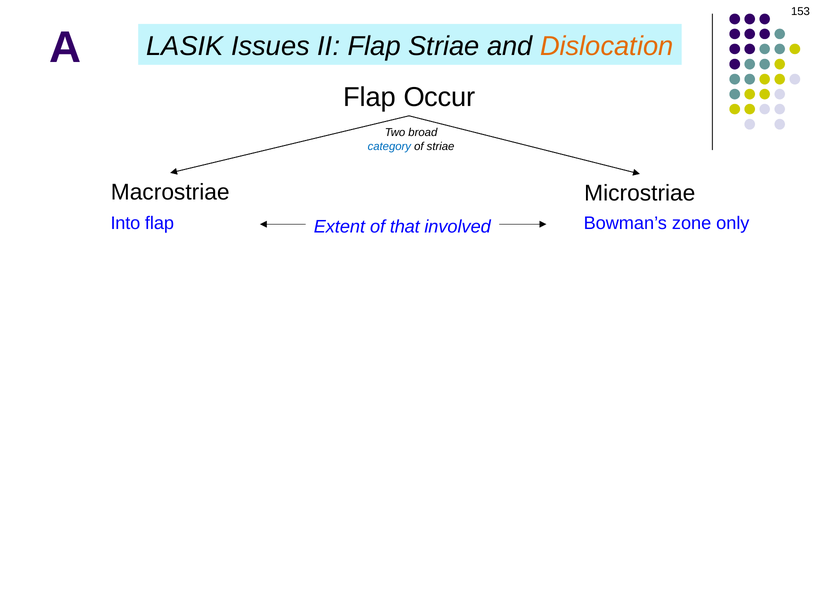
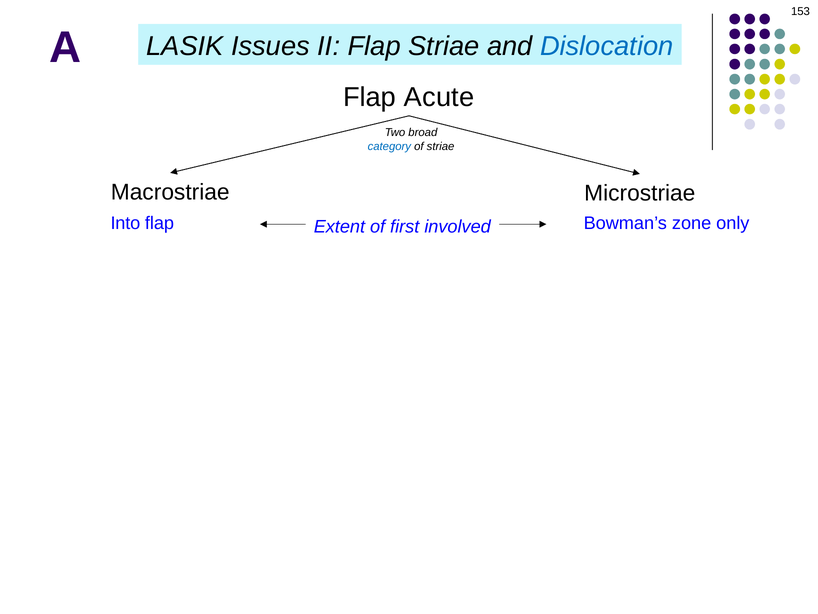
Dislocation colour: orange -> blue (607, 46)
Occur: Occur -> Acute (439, 97)
that: that -> first (405, 227)
